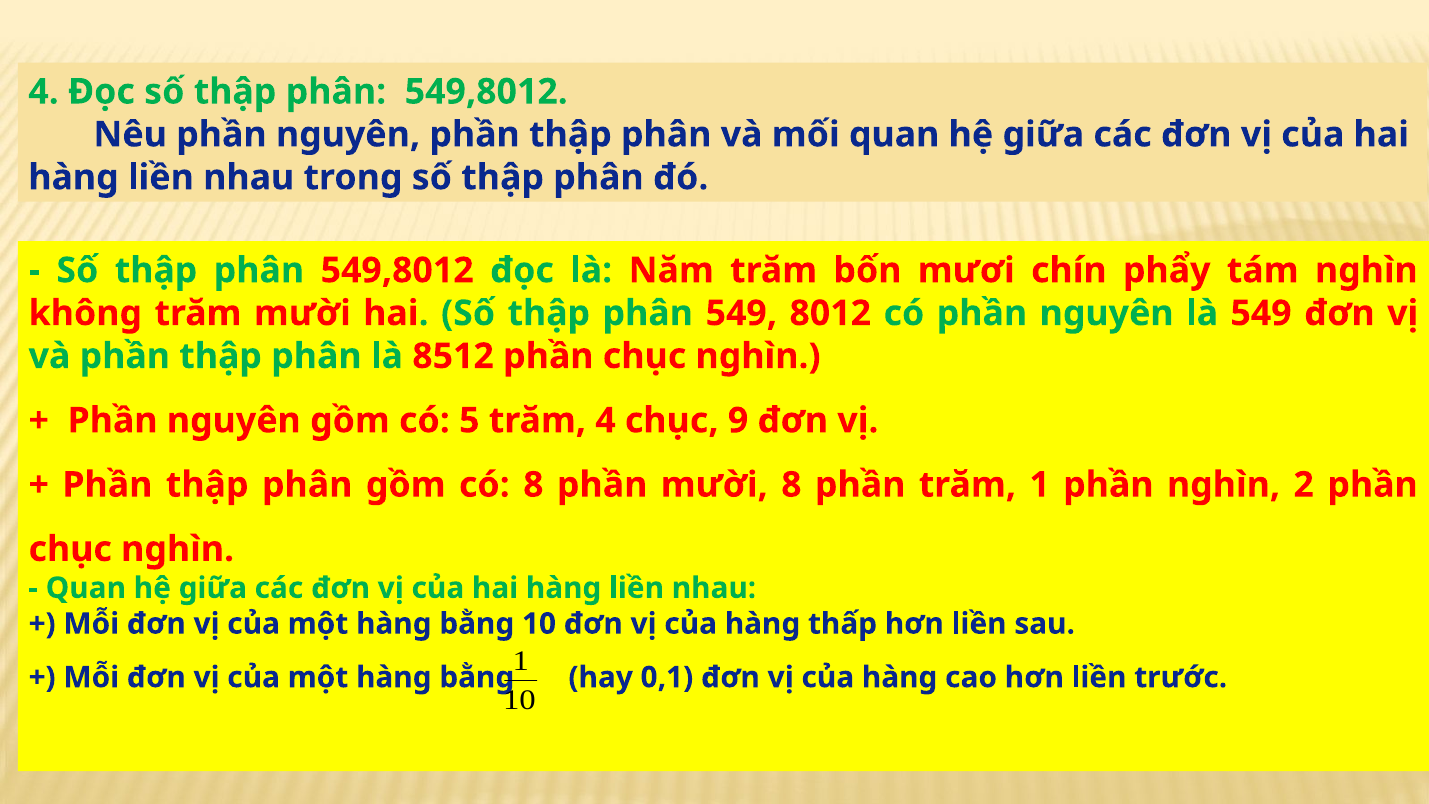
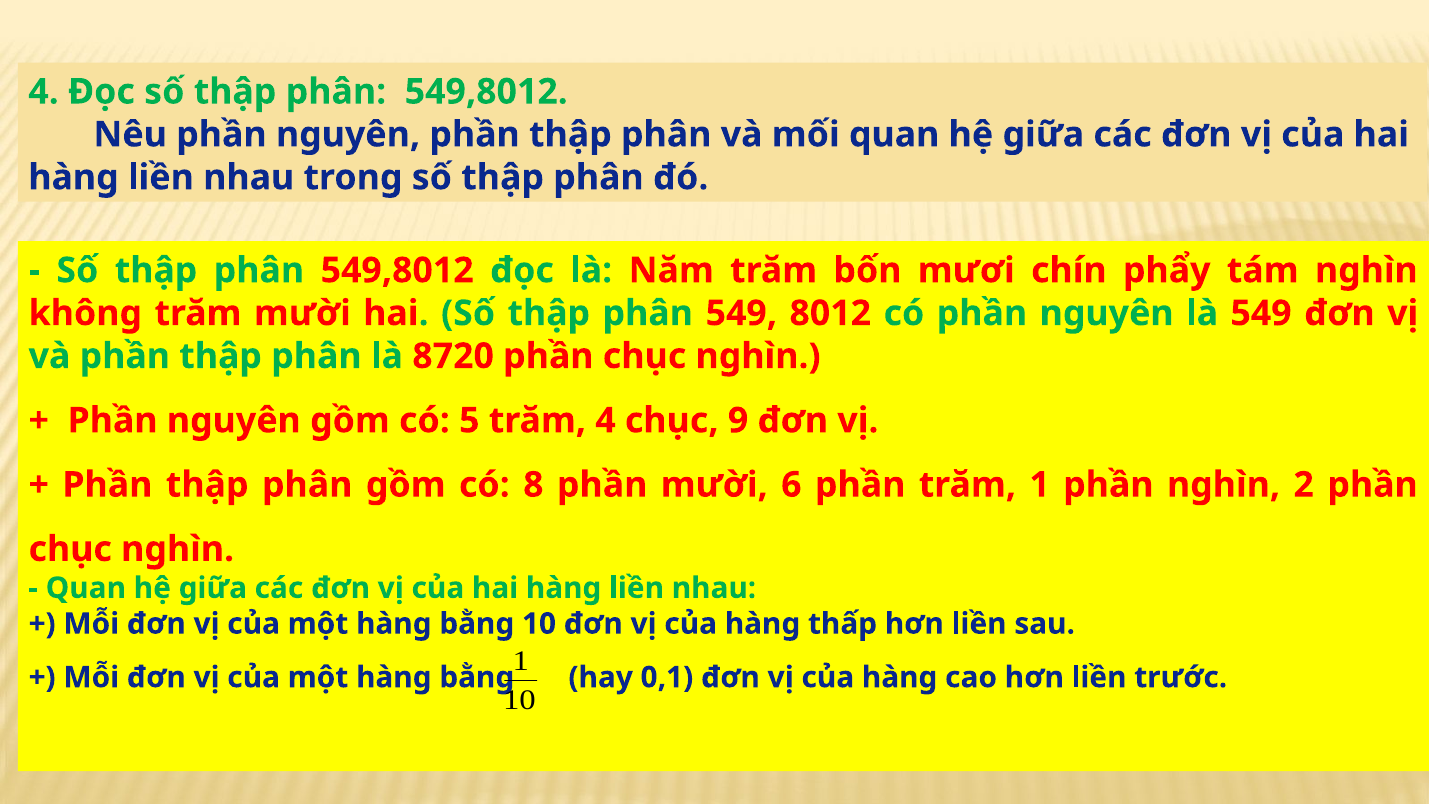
8512: 8512 -> 8720 (453, 356)
mười 8: 8 -> 6 (791, 485)
